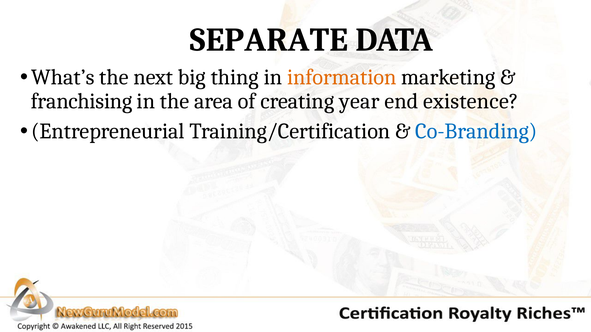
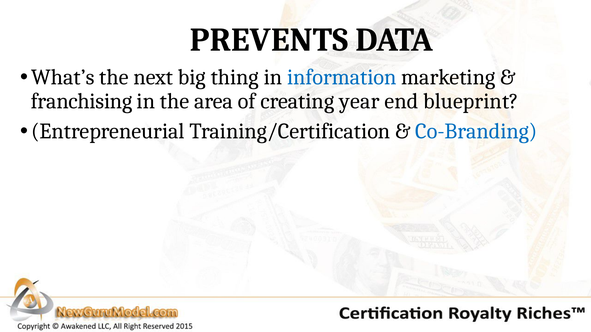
SEPARATE: SEPARATE -> PREVENTS (269, 40)
information colour: orange -> blue (342, 77)
existence: existence -> blueprint (471, 101)
